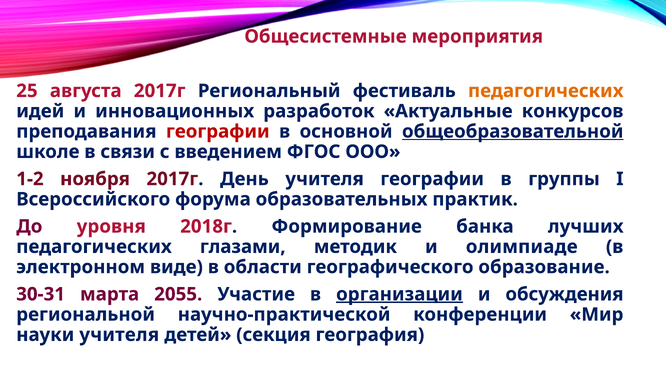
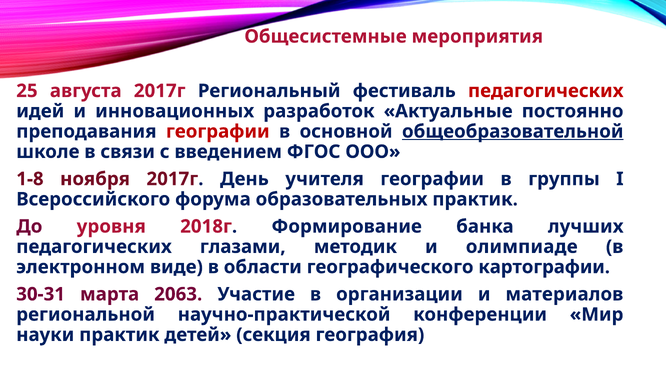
педагогических colour: orange -> red (546, 91)
конкурсов: конкурсов -> постоянно (573, 111)
1-2: 1-2 -> 1-8 (30, 179)
образование: образование -> картографии (544, 267)
2055: 2055 -> 2063 (178, 294)
организации underline: present -> none (399, 294)
обсуждения: обсуждения -> материалов (564, 294)
науки учителя: учителя -> практик (119, 334)
